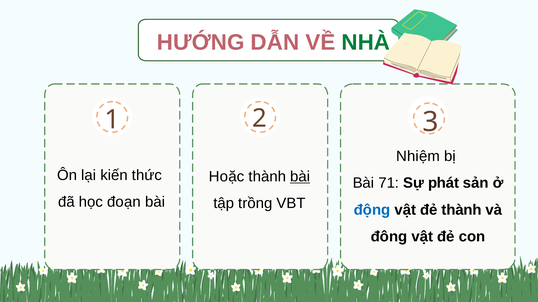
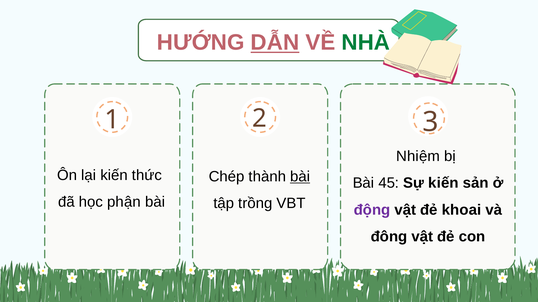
DẪN underline: none -> present (275, 43)
Hoặc: Hoặc -> Chép (227, 177)
71: 71 -> 45 (389, 183)
Sự phát: phát -> kiến (443, 183)
đoạn: đoạn -> phận (124, 202)
động colour: blue -> purple (372, 210)
đẻ thành: thành -> khoai (462, 210)
